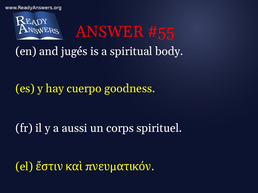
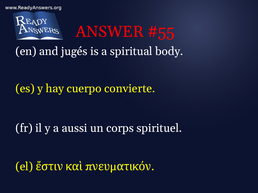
goodness: goodness -> convierte (130, 89)
